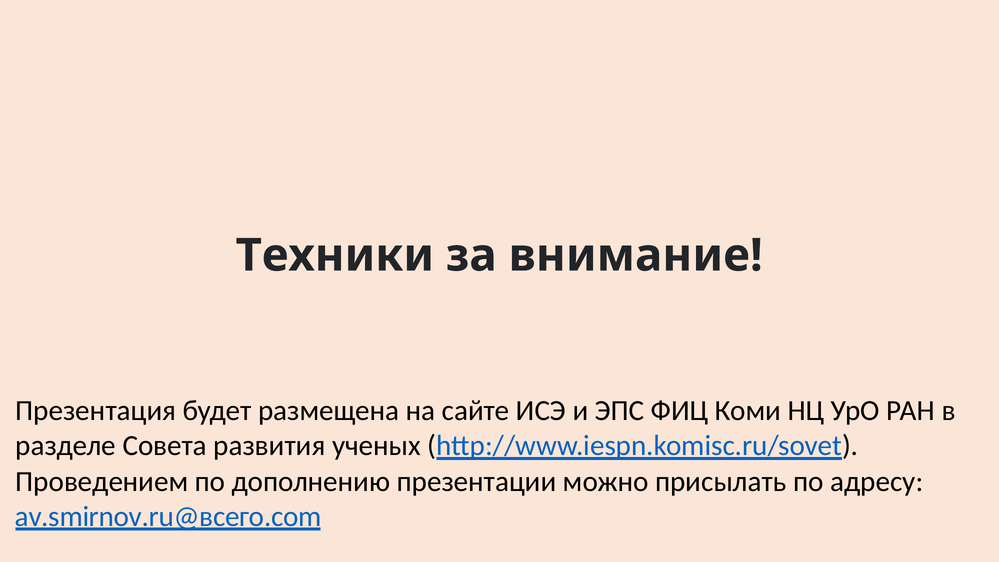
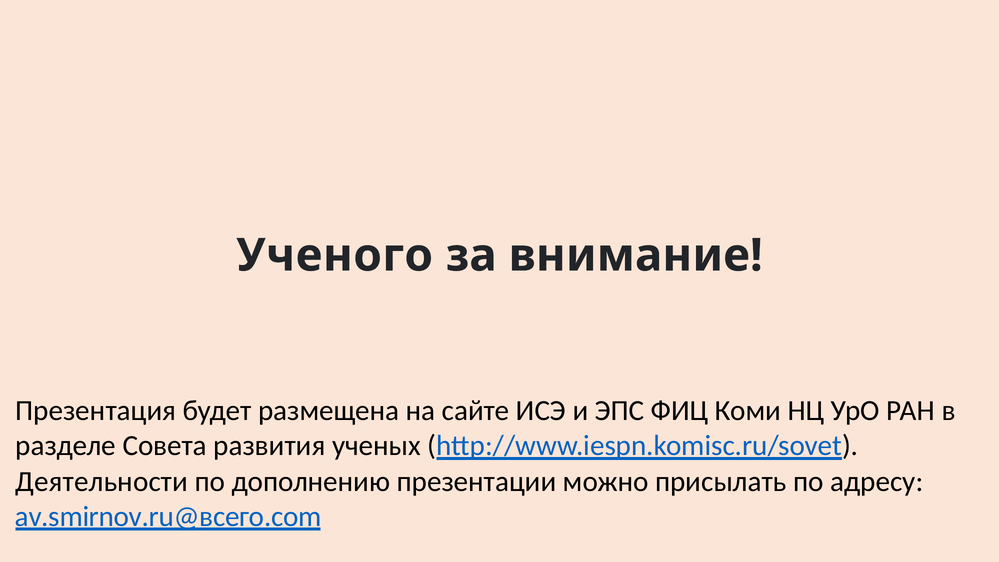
Техники: Техники -> Ученого (334, 255)
Проведением: Проведением -> Деятельности (102, 481)
